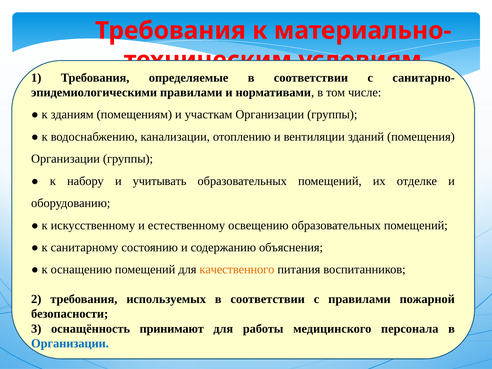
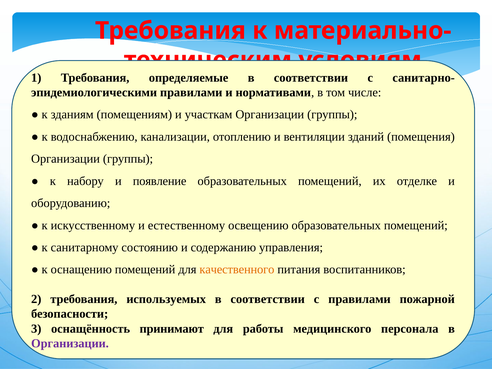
учитывать: учитывать -> появление (160, 181)
объяснения: объяснения -> управления (291, 247)
Организации colour: blue -> purple (70, 343)
